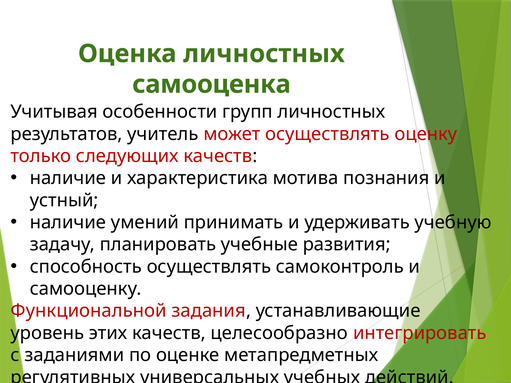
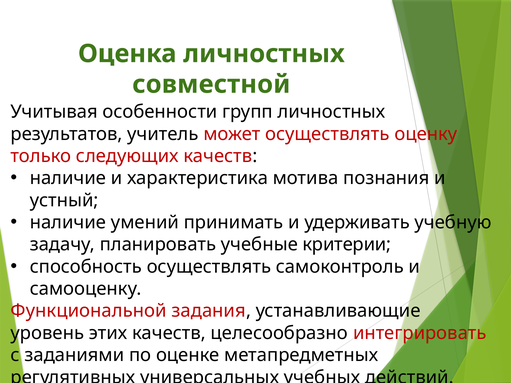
самооценка: самооценка -> совместной (211, 84)
развития: развития -> критерии (347, 245)
